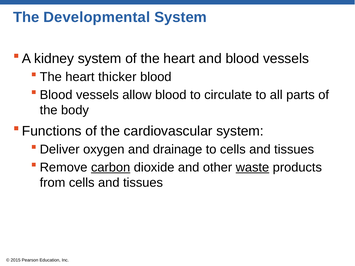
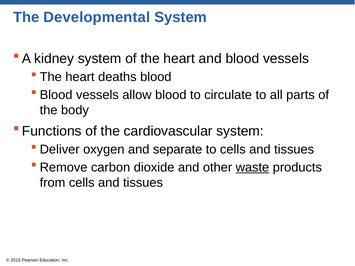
thicker: thicker -> deaths (117, 77)
drainage: drainage -> separate (178, 150)
carbon underline: present -> none (111, 167)
